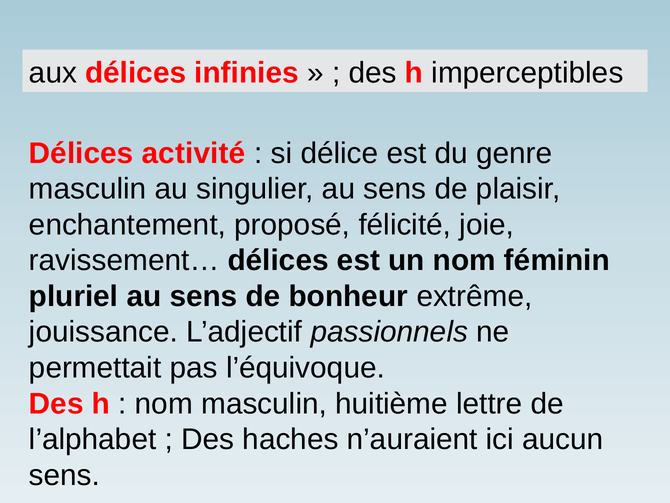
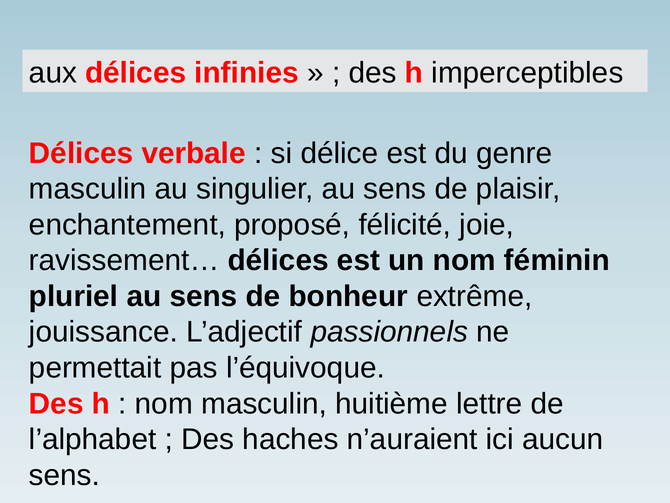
activité: activité -> verbale (194, 153)
